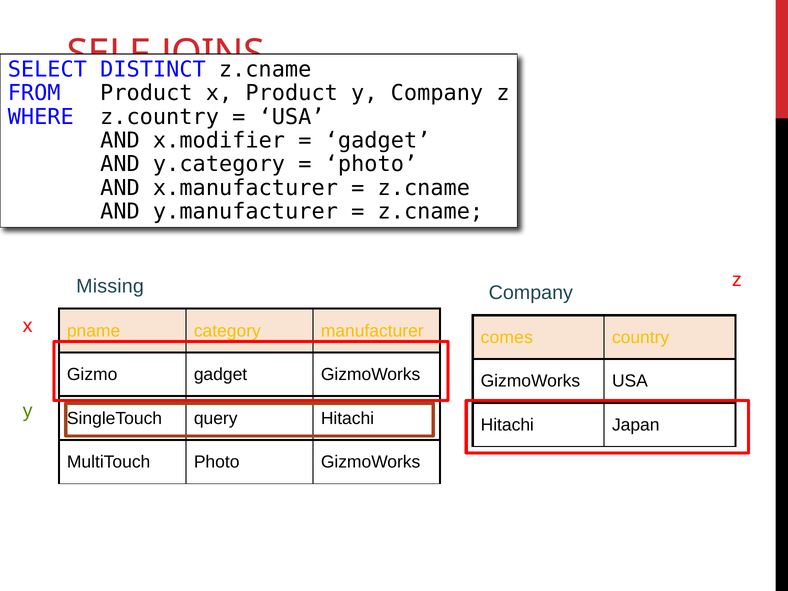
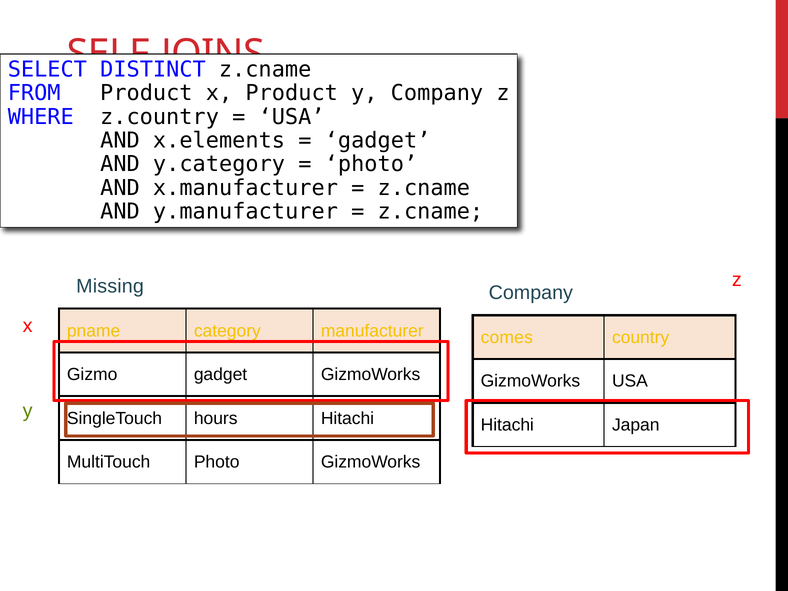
x.modifier: x.modifier -> x.elements (219, 141)
query: query -> hours (216, 418)
